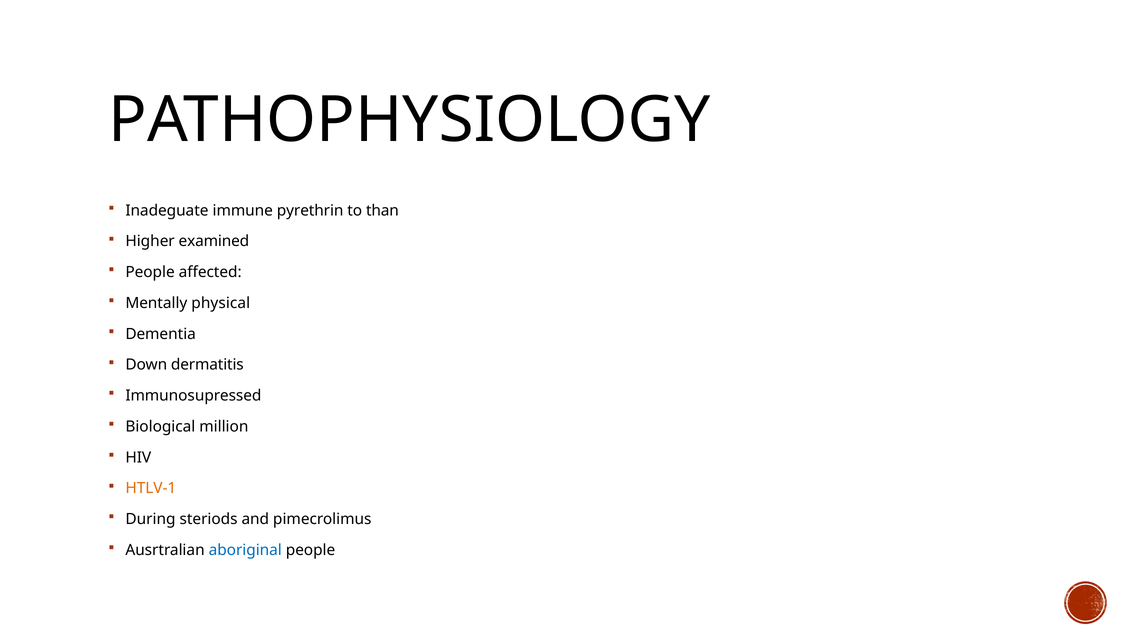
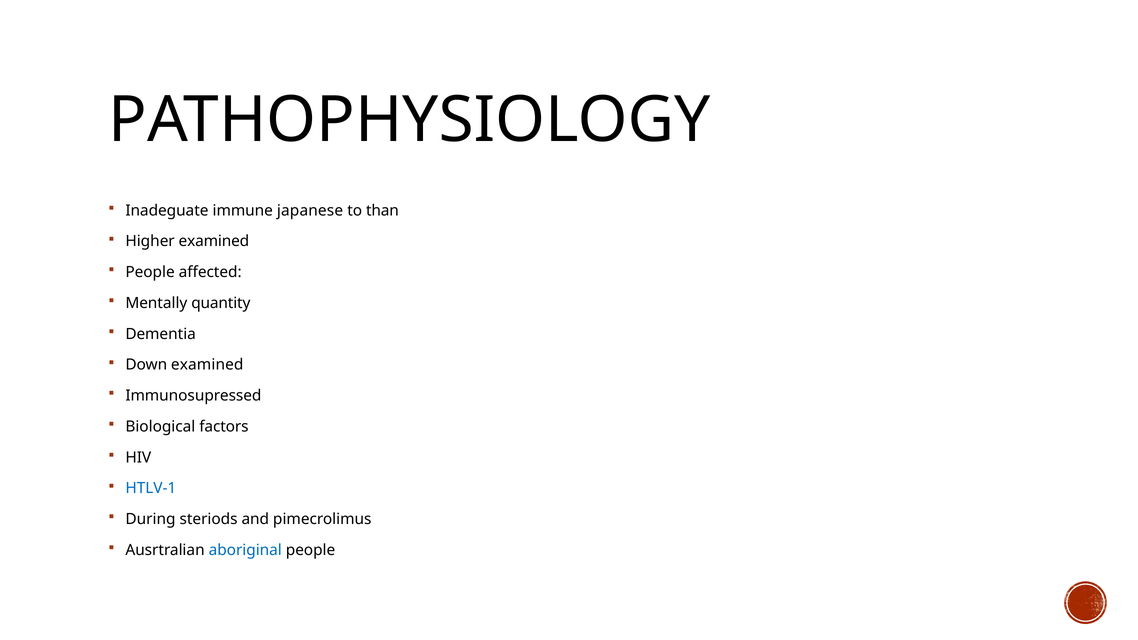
pyrethrin: pyrethrin -> japanese (310, 211)
physical: physical -> quantity (221, 303)
Down dermatitis: dermatitis -> examined (207, 365)
million: million -> factors (224, 427)
HTLV-1 colour: orange -> blue (151, 488)
